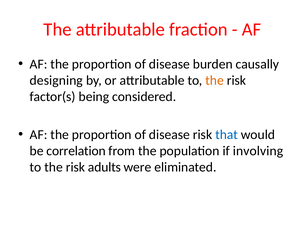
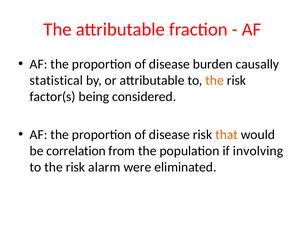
designing: designing -> statistical (56, 80)
that colour: blue -> orange (227, 134)
adults: adults -> alarm (104, 167)
